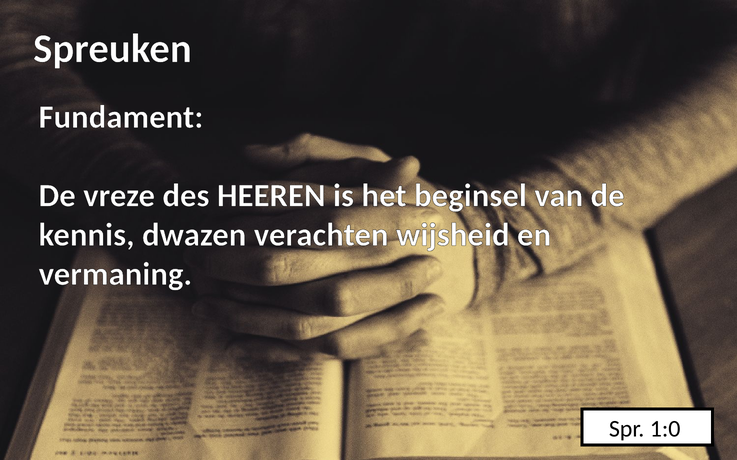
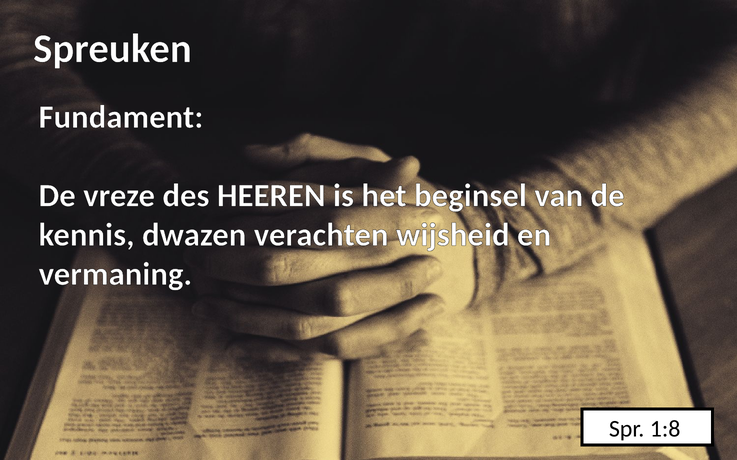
1:0: 1:0 -> 1:8 (665, 429)
